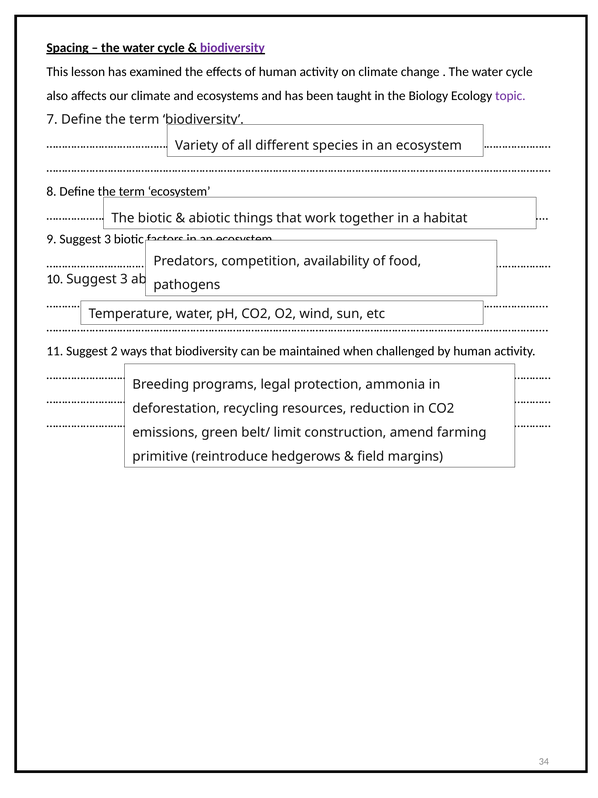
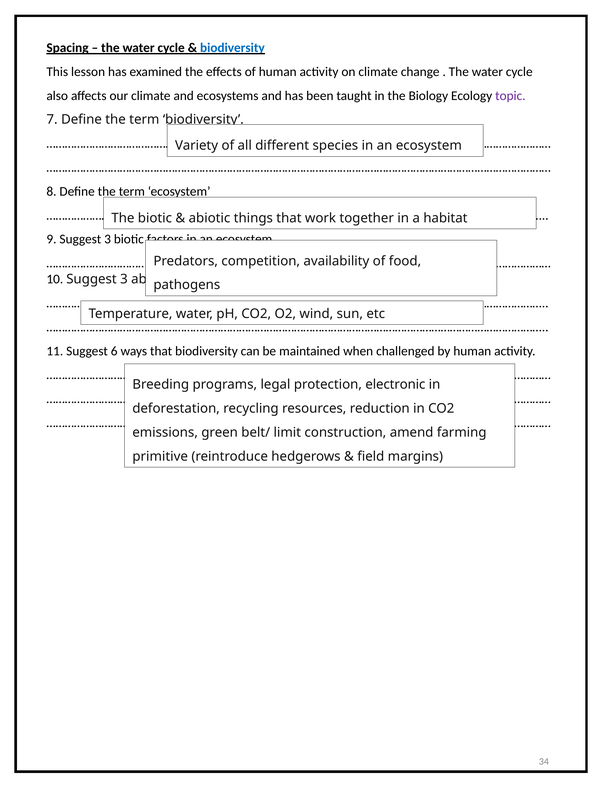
biodiversity colour: purple -> blue (232, 48)
2: 2 -> 6 (114, 351)
ammonia: ammonia -> electronic (395, 384)
